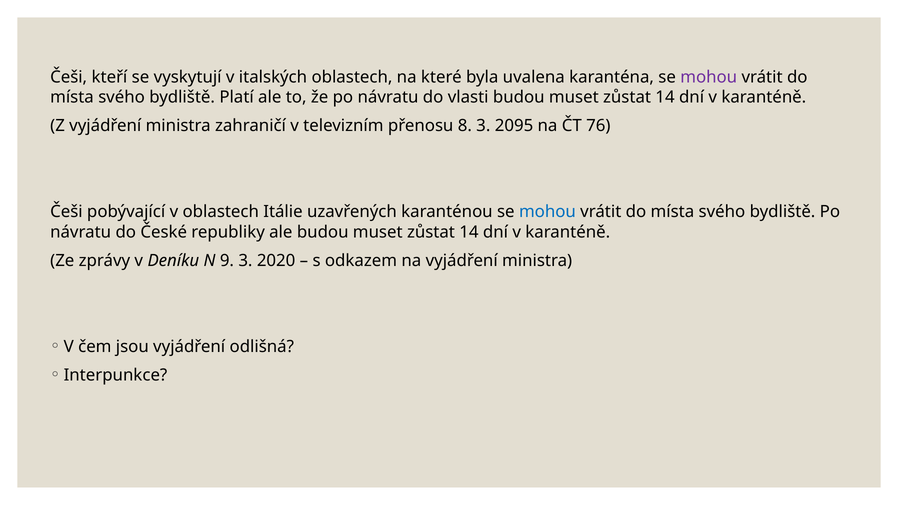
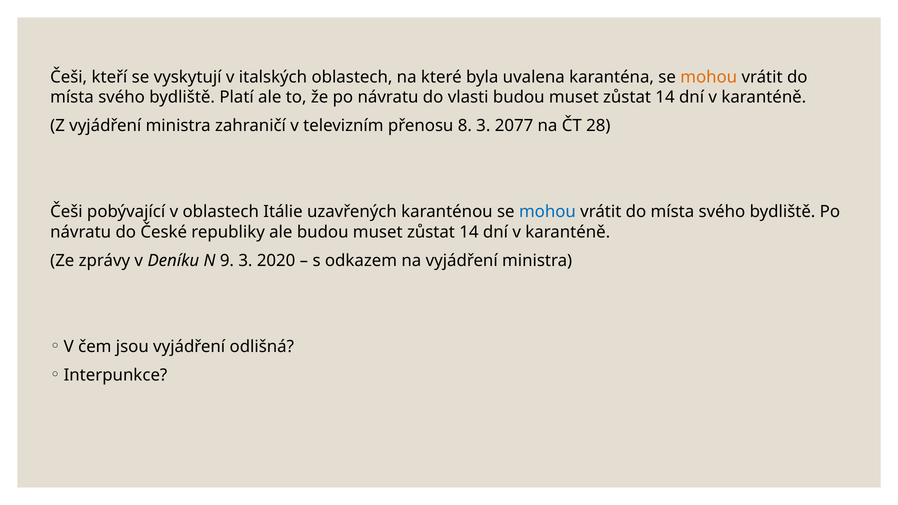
mohou colour: purple -> orange (709, 77)
2095: 2095 -> 2077 (514, 126)
76: 76 -> 28 (598, 126)
